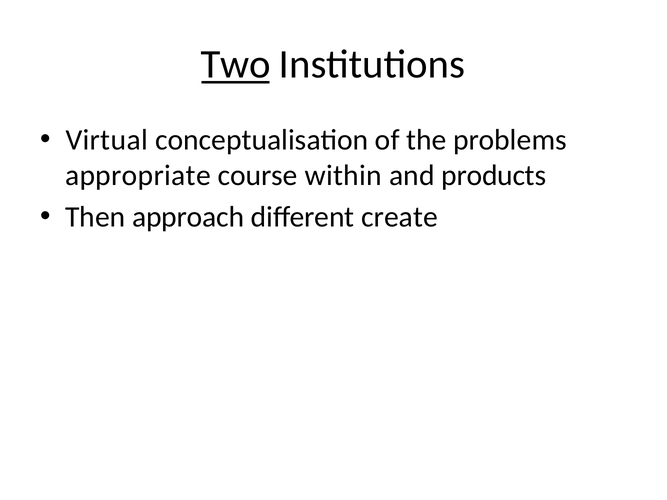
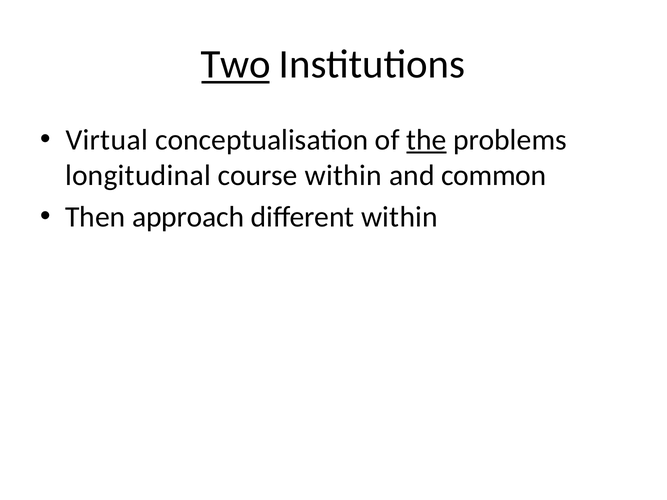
the underline: none -> present (426, 140)
appropriate: appropriate -> longitudinal (138, 176)
products: products -> common (494, 176)
different create: create -> within (399, 217)
